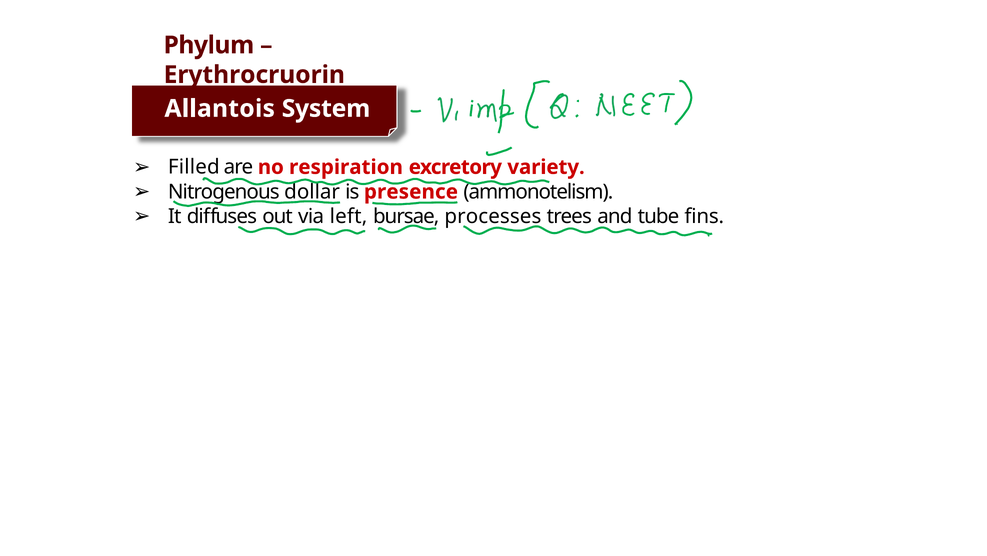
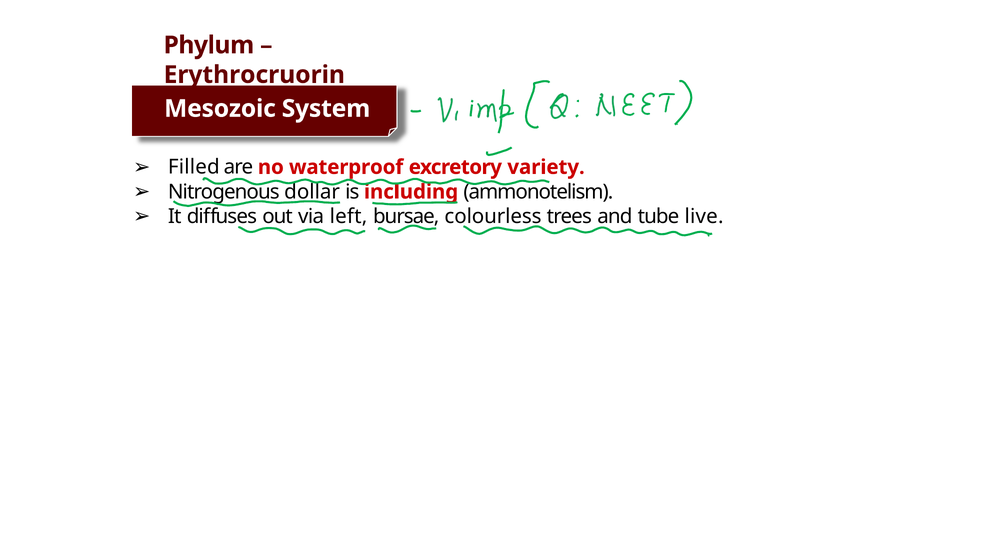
Allantois: Allantois -> Mesozoic (220, 109)
respiration: respiration -> waterproof (346, 167)
presence: presence -> including (411, 192)
processes: processes -> colourless (493, 216)
fins: fins -> live (704, 216)
